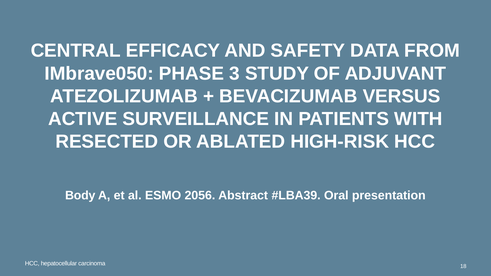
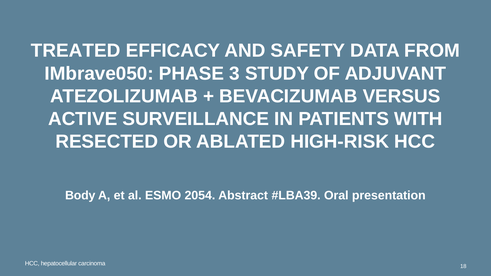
CENTRAL: CENTRAL -> TREATED (76, 51)
2056: 2056 -> 2054 (200, 196)
